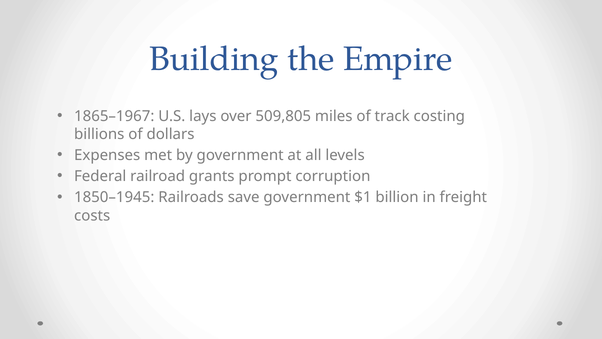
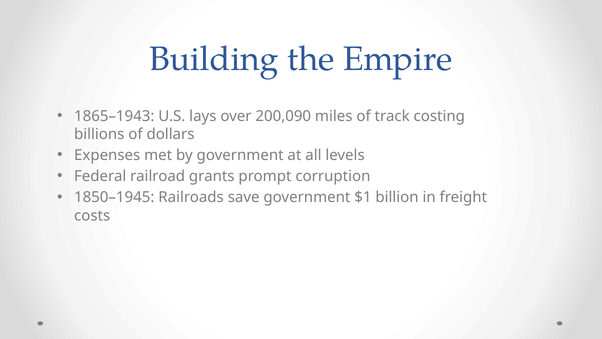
1865–1967: 1865–1967 -> 1865–1943 (114, 116)
509,805: 509,805 -> 200,090 (283, 116)
